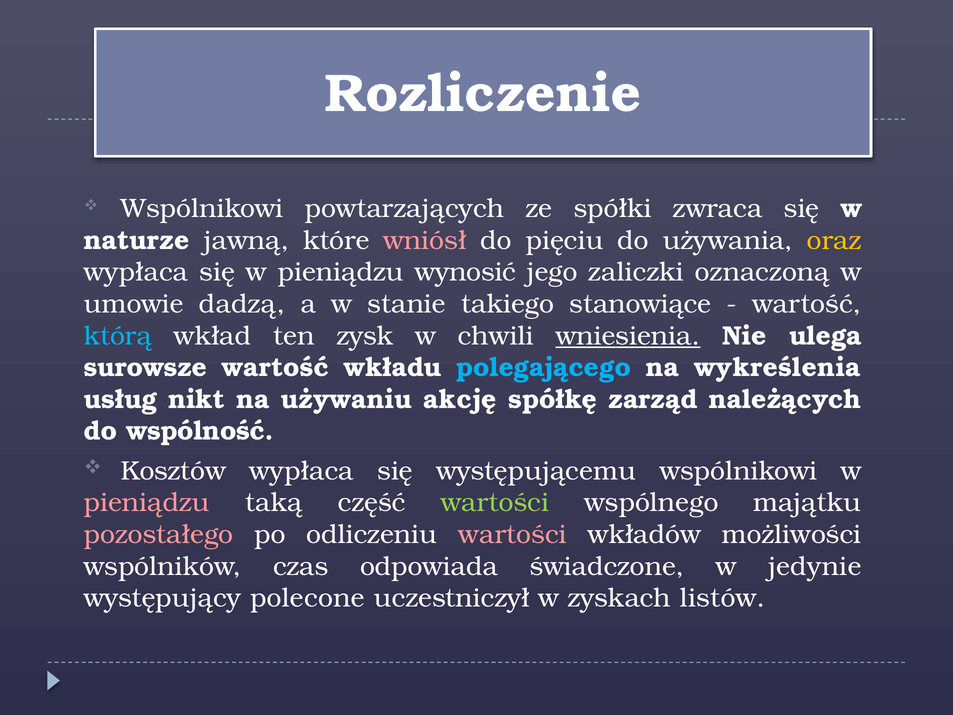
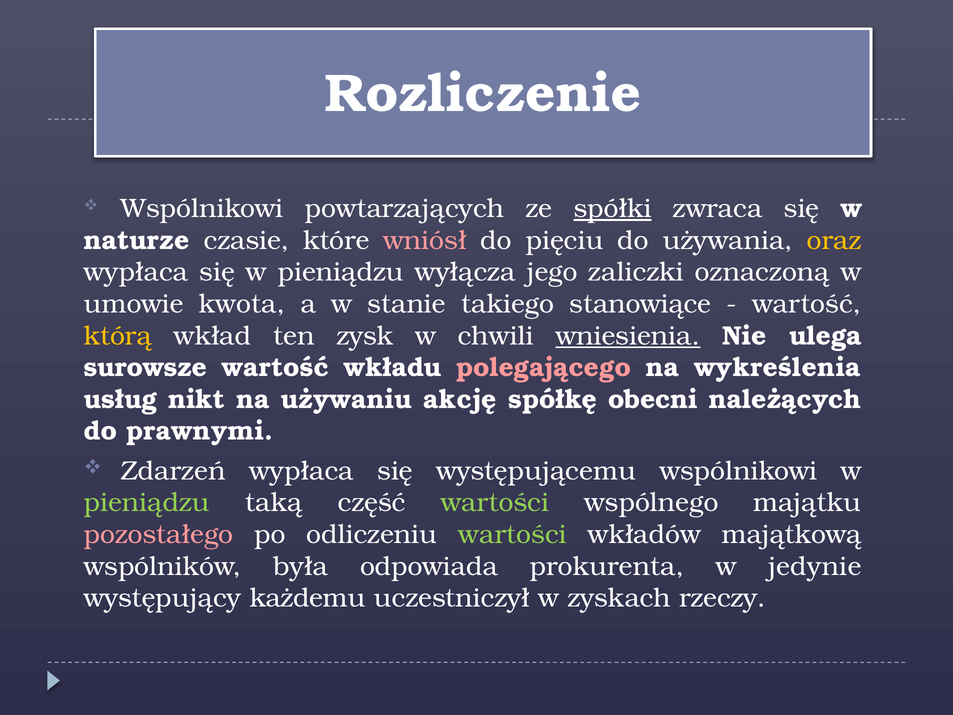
spółki underline: none -> present (613, 209)
jawną: jawną -> czasie (247, 240)
wynosić: wynosić -> wyłącza (465, 272)
dadzą: dadzą -> kwota (242, 304)
którą colour: light blue -> yellow (118, 336)
polegającego colour: light blue -> pink (544, 367)
zarząd: zarząd -> obecni (653, 399)
wspólność: wspólność -> prawnymi (200, 431)
Kosztów: Kosztów -> Zdarzeń (173, 471)
pieniądzu colour: pink -> light green (147, 503)
wartości colour: pink -> light green (513, 534)
możliwości: możliwości -> majątkową (792, 534)
czas: czas -> była (301, 566)
świadczone: świadczone -> prokurenta (607, 566)
polecone: polecone -> każdemu (308, 598)
listów: listów -> rzeczy (723, 598)
